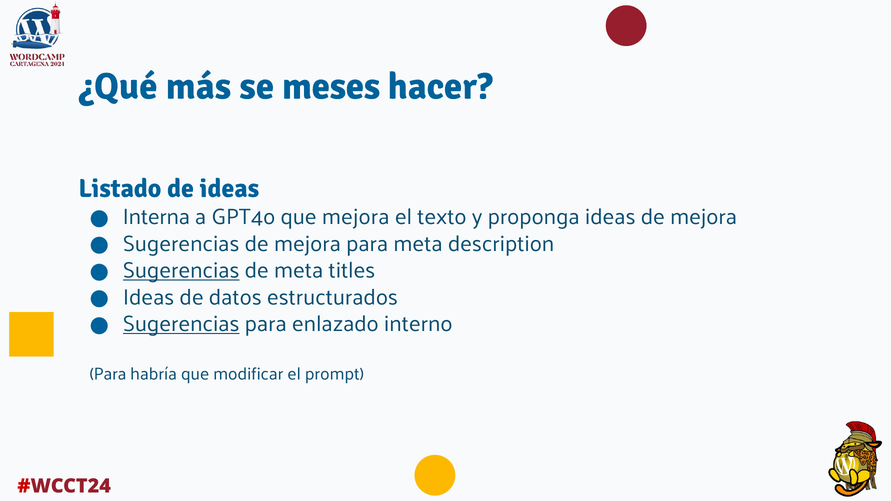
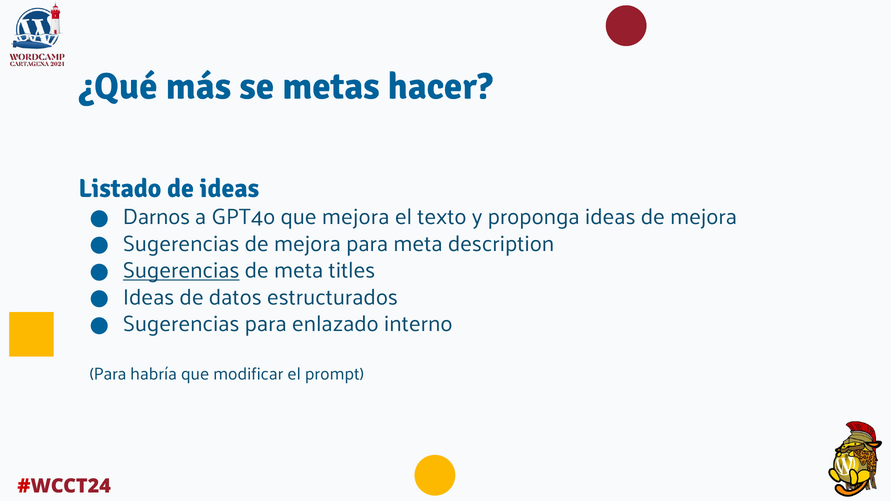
meses: meses -> metas (331, 86)
Interna: Interna -> Darnos (156, 217)
Sugerencias underline: present -> none (181, 324)
